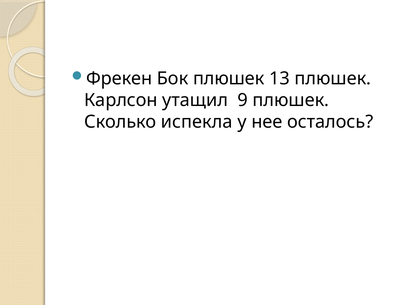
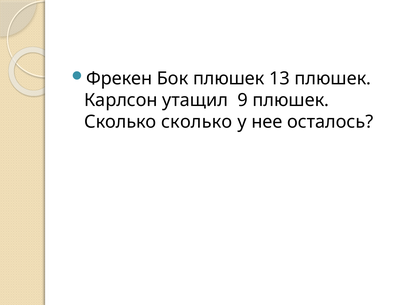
Сколько испекла: испекла -> сколько (197, 122)
